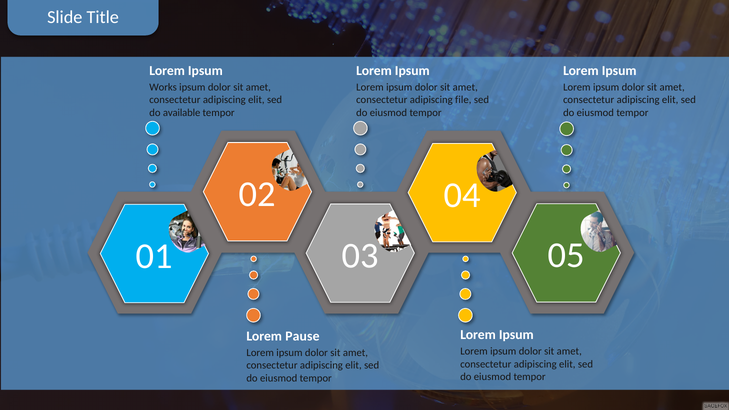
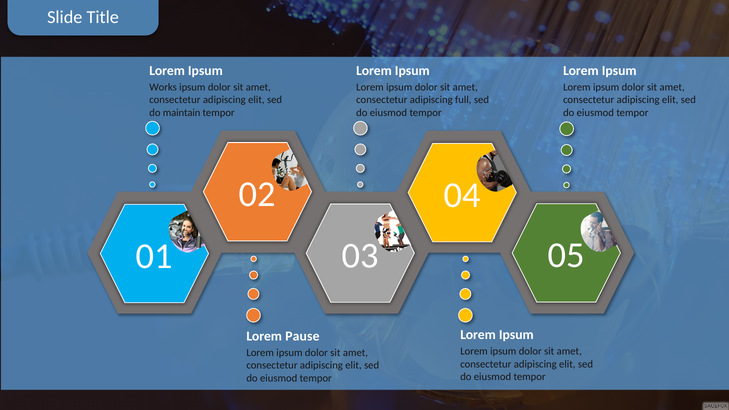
file: file -> full (463, 100)
available: available -> maintain (182, 113)
